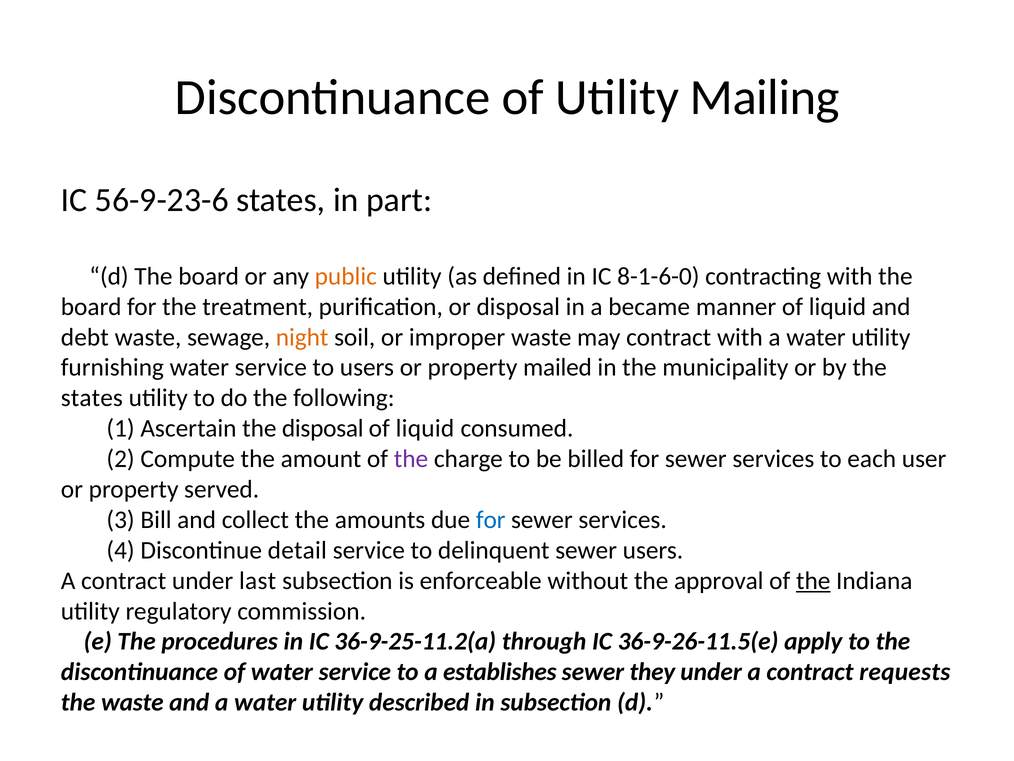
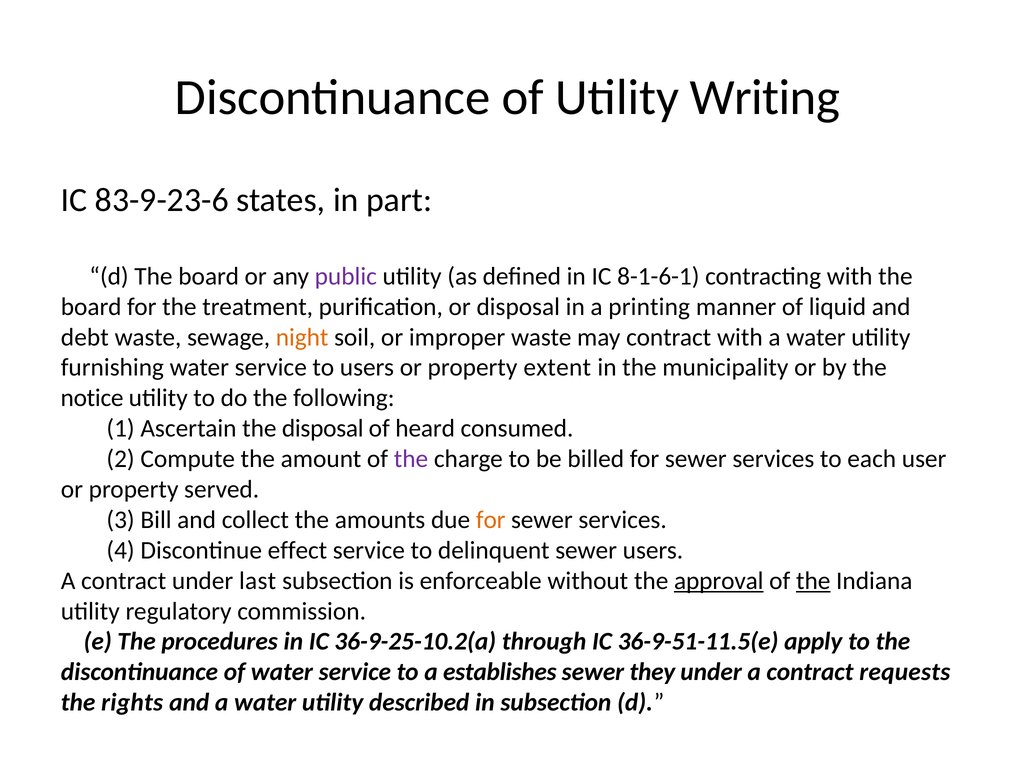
Mailing: Mailing -> Writing (765, 97)
56-9-23-6: 56-9-23-6 -> 83-9-23-6 (162, 200)
public colour: orange -> purple (346, 276)
8-1-6-0: 8-1-6-0 -> 8-1-6-1 (658, 276)
became: became -> printing (649, 307)
mailed: mailed -> extent (557, 367)
states: states -> notice (92, 398)
liquid: liquid -> heard (425, 428)
for colour: blue -> orange (491, 519)
detail: detail -> effect (297, 550)
approval underline: none -> present (719, 580)
36-9-25-11.2(a: 36-9-25-11.2(a -> 36-9-25-10.2(a (415, 641)
36-9-26-11.5(e: 36-9-26-11.5(e -> 36-9-51-11.5(e (698, 641)
the waste: waste -> rights (132, 702)
